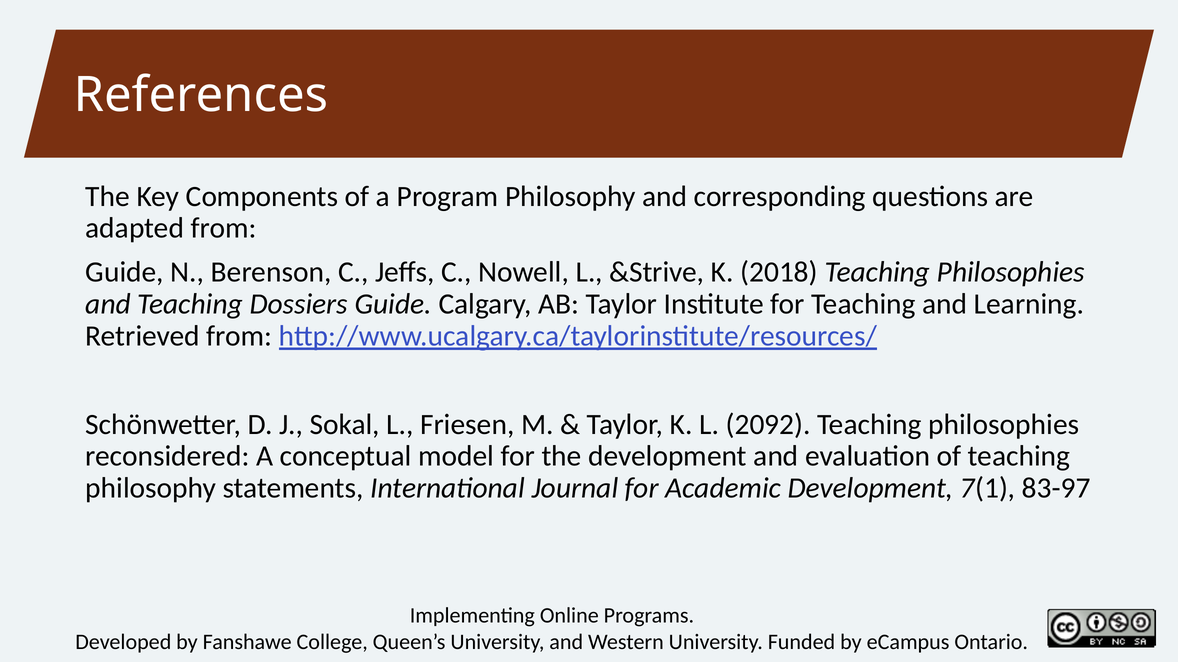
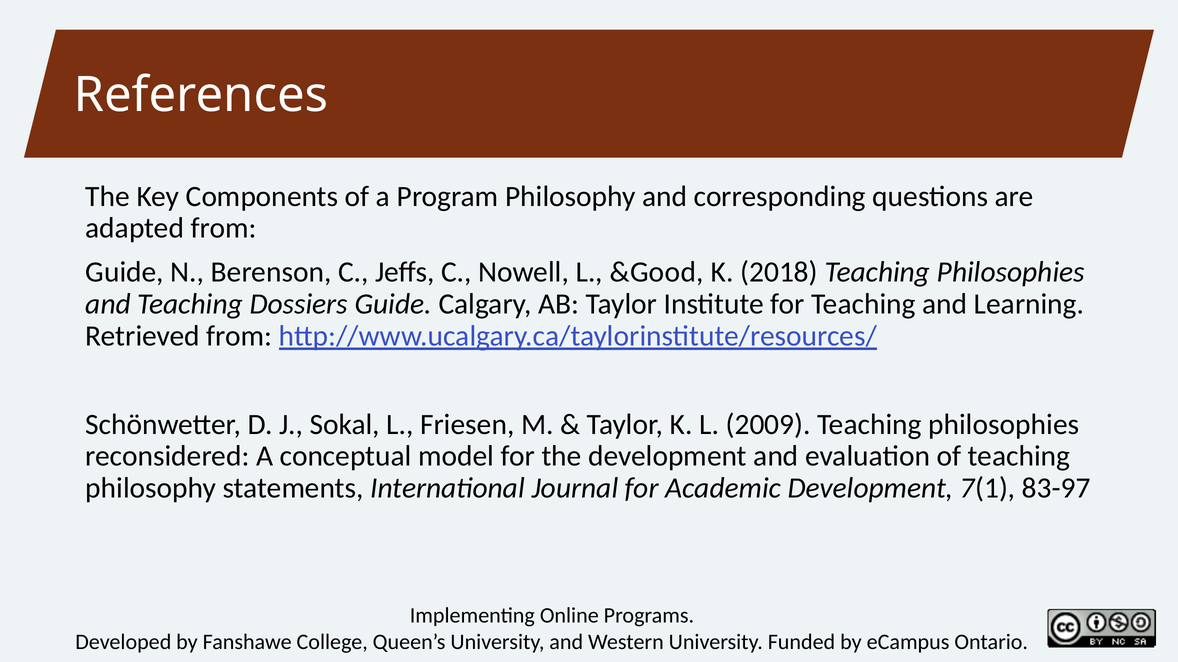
&Strive: &Strive -> &Good (657, 272)
2092: 2092 -> 2009 (768, 425)
